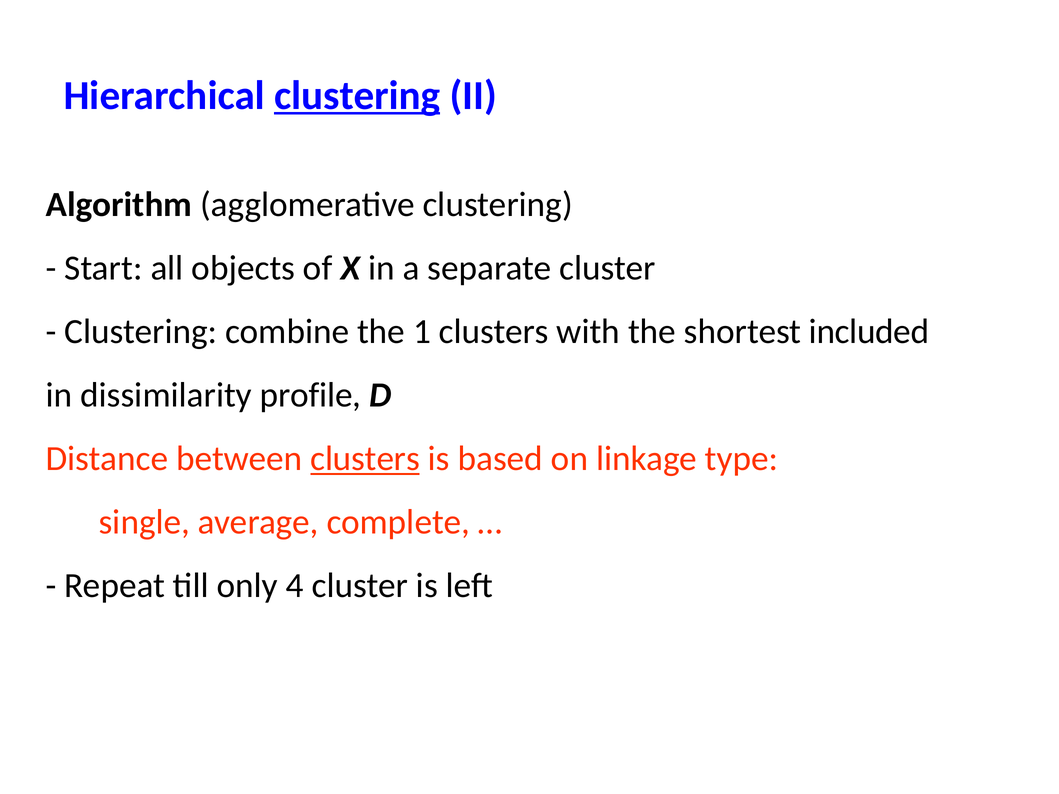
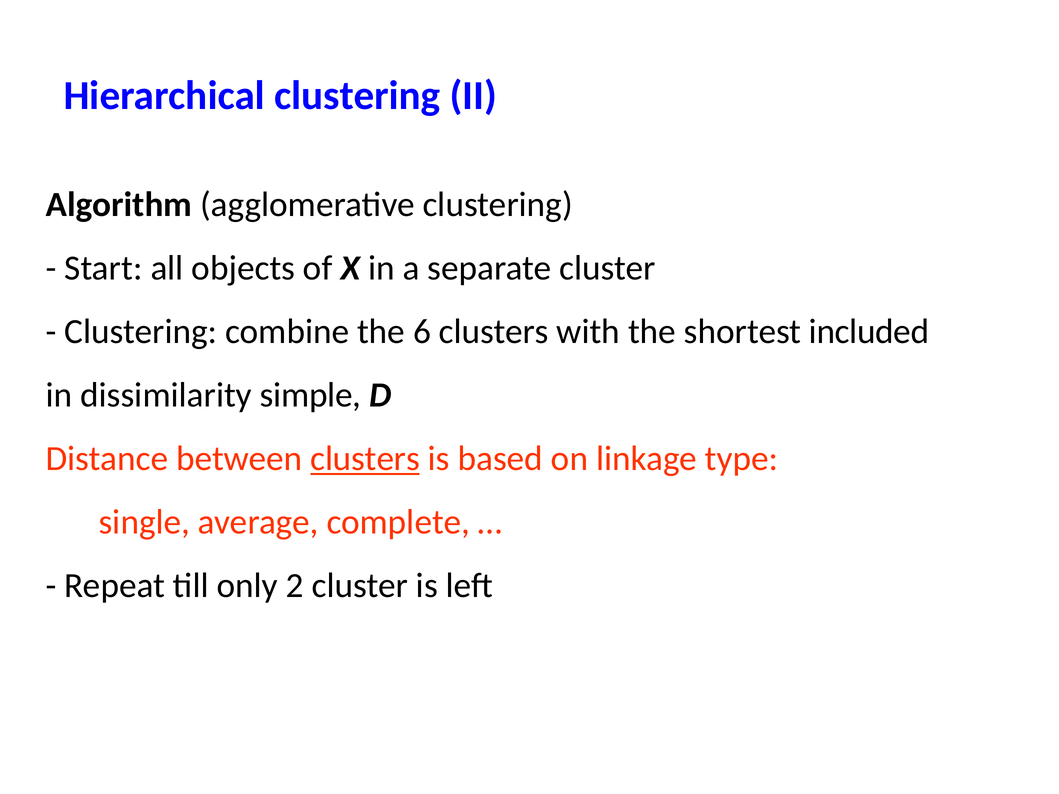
clustering underline: present -> none (357, 95)
1: 1 -> 6 (422, 332)
profile: profile -> simple (311, 395)
4: 4 -> 2 (295, 586)
